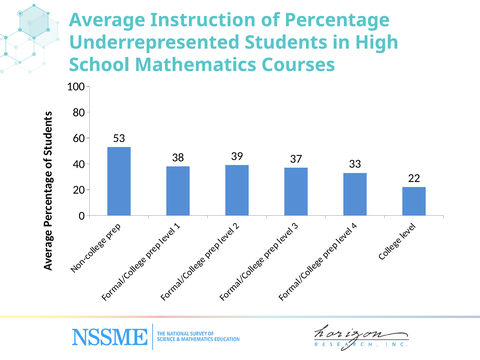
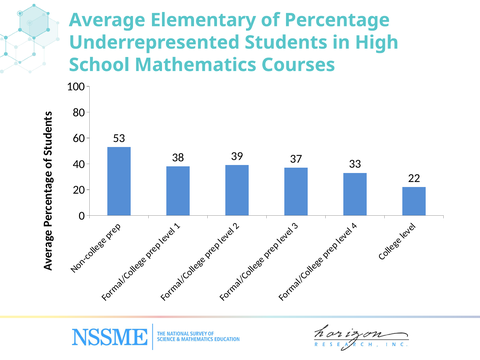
Instruction: Instruction -> Elementary (203, 20)
